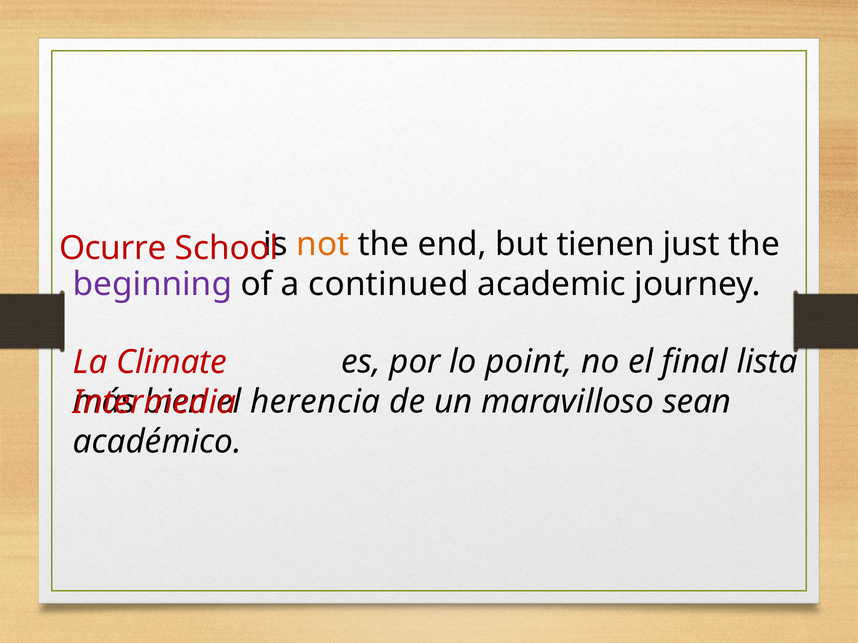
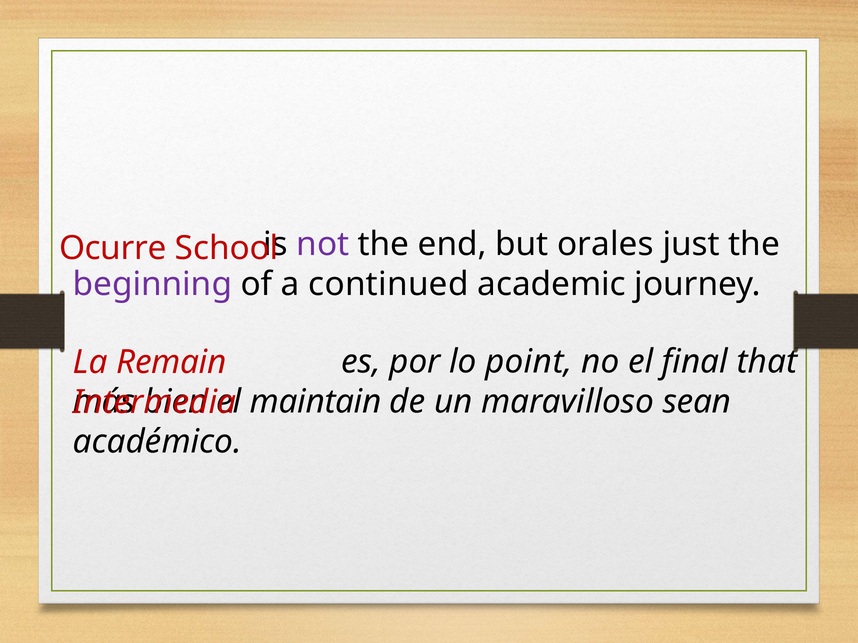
not colour: orange -> purple (323, 244)
tienen: tienen -> orales (605, 244)
lista: lista -> that (767, 362)
Climate: Climate -> Remain (171, 363)
herencia: herencia -> maintain (316, 402)
